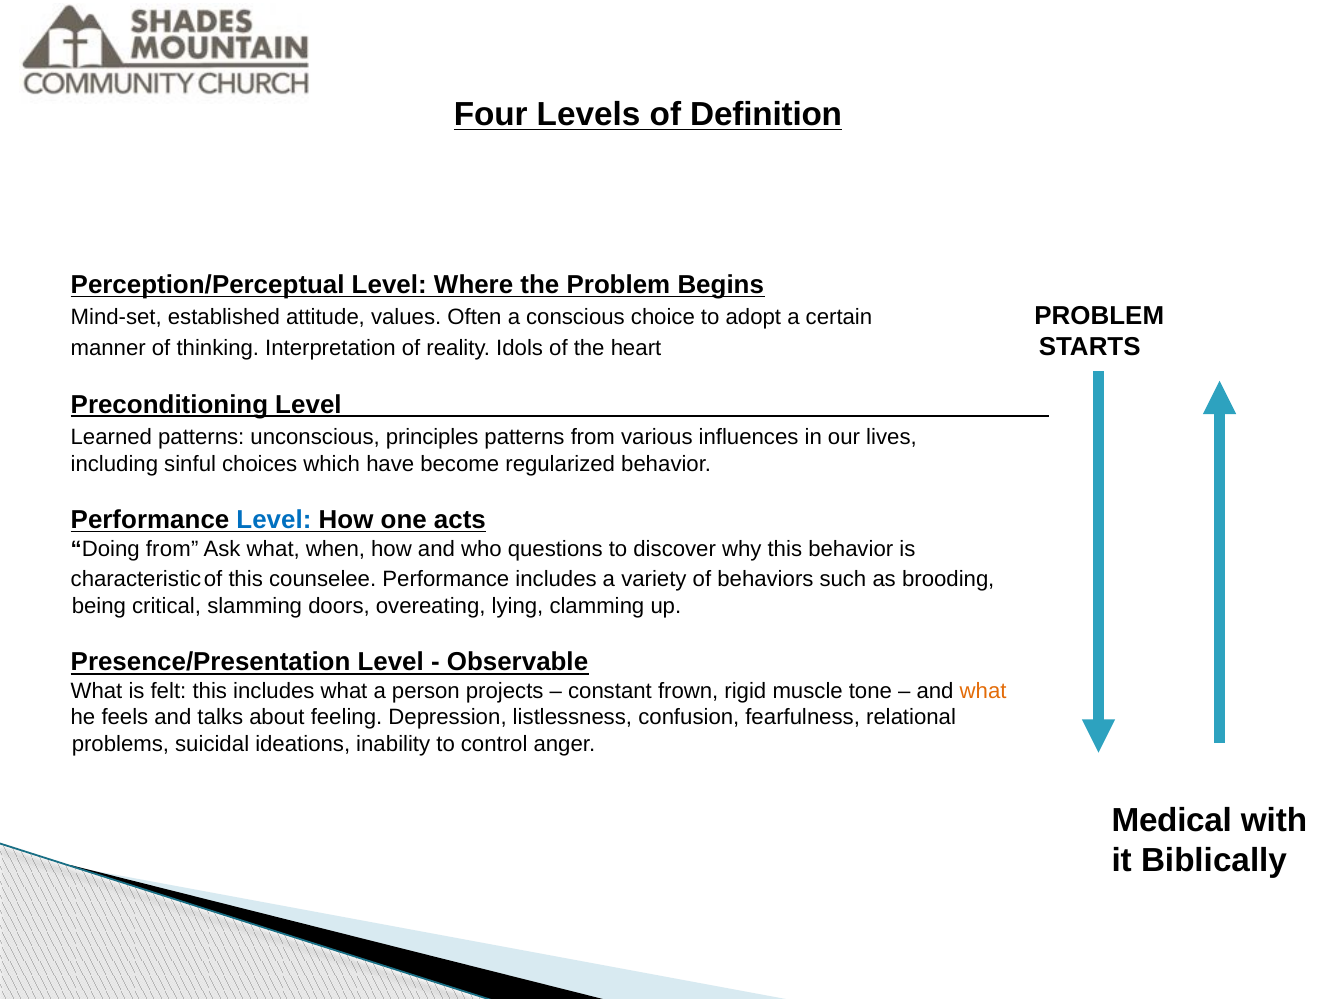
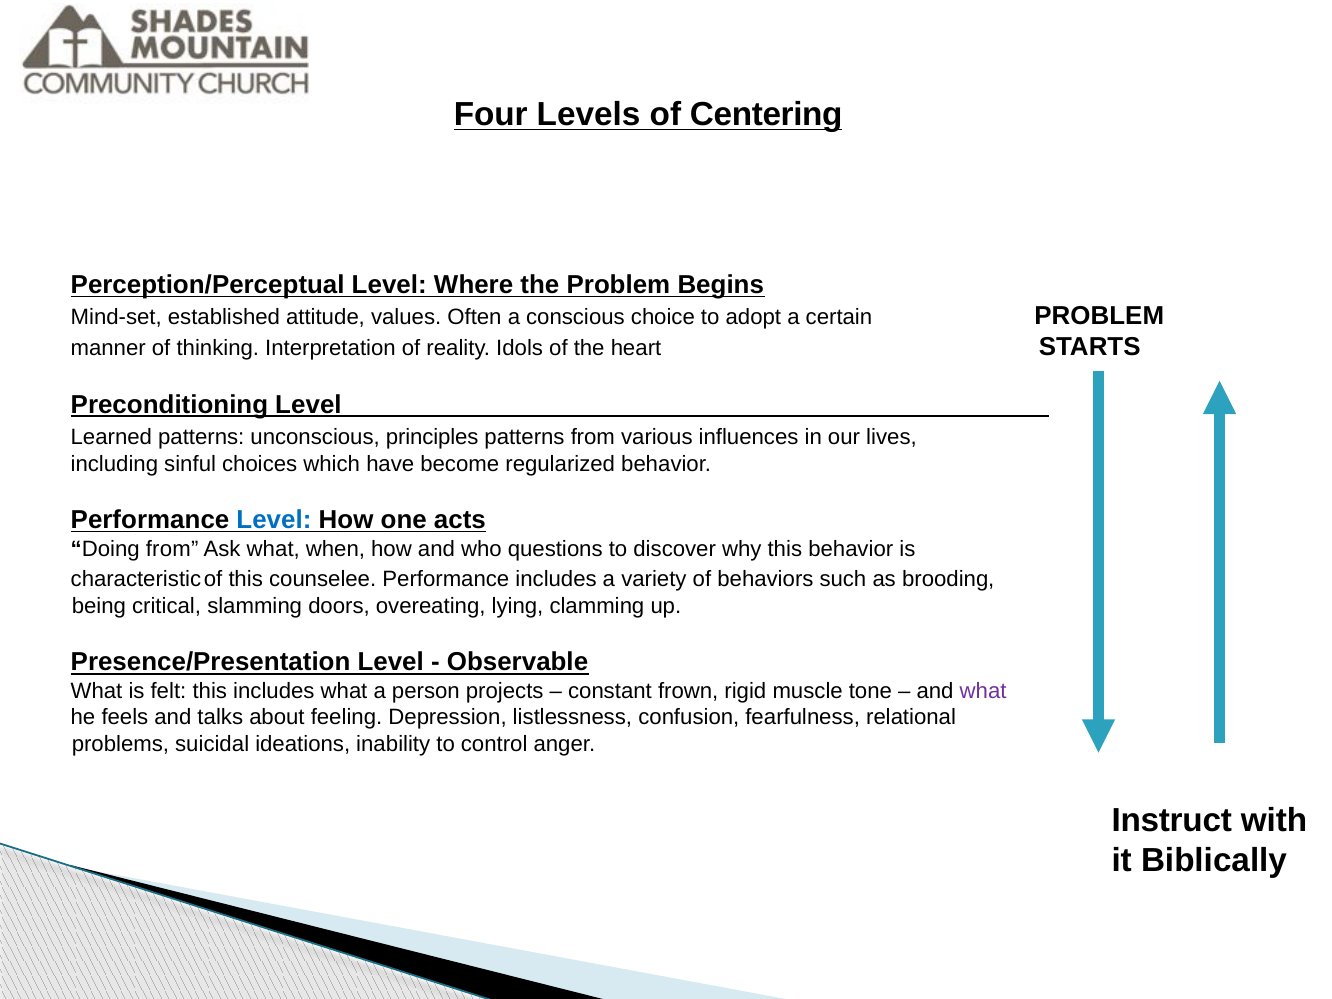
Definition: Definition -> Centering (766, 115)
what colour: orange -> purple (983, 691)
Medical: Medical -> Instruct (1172, 820)
